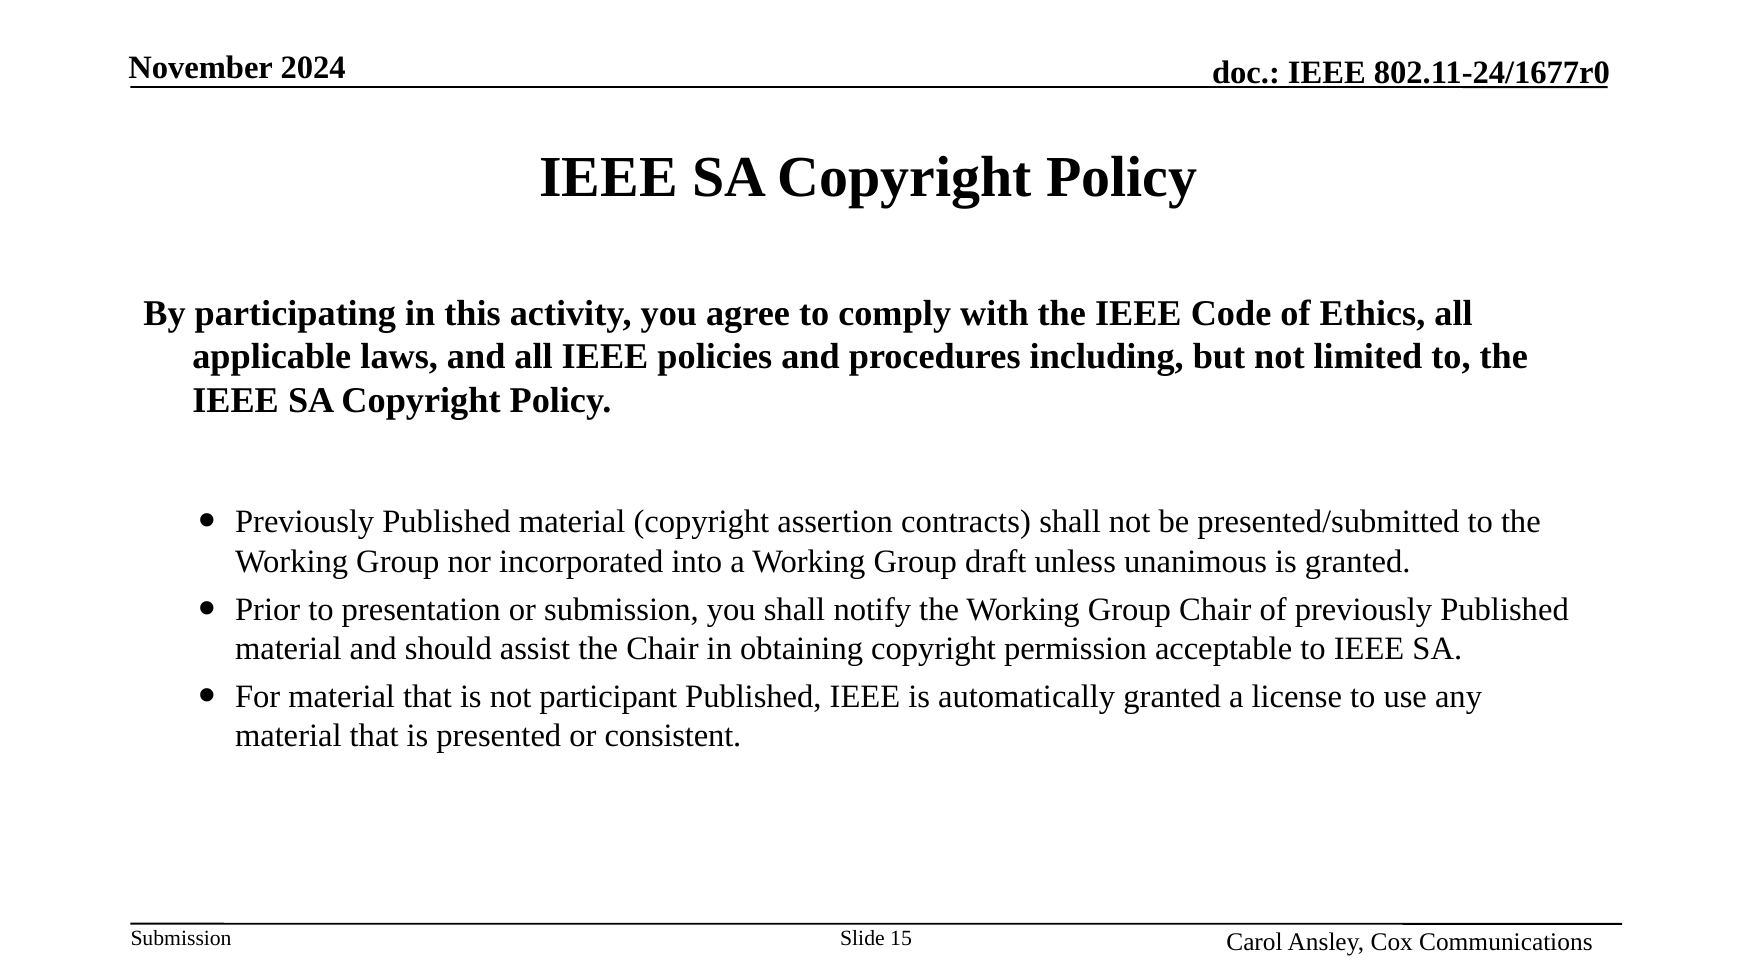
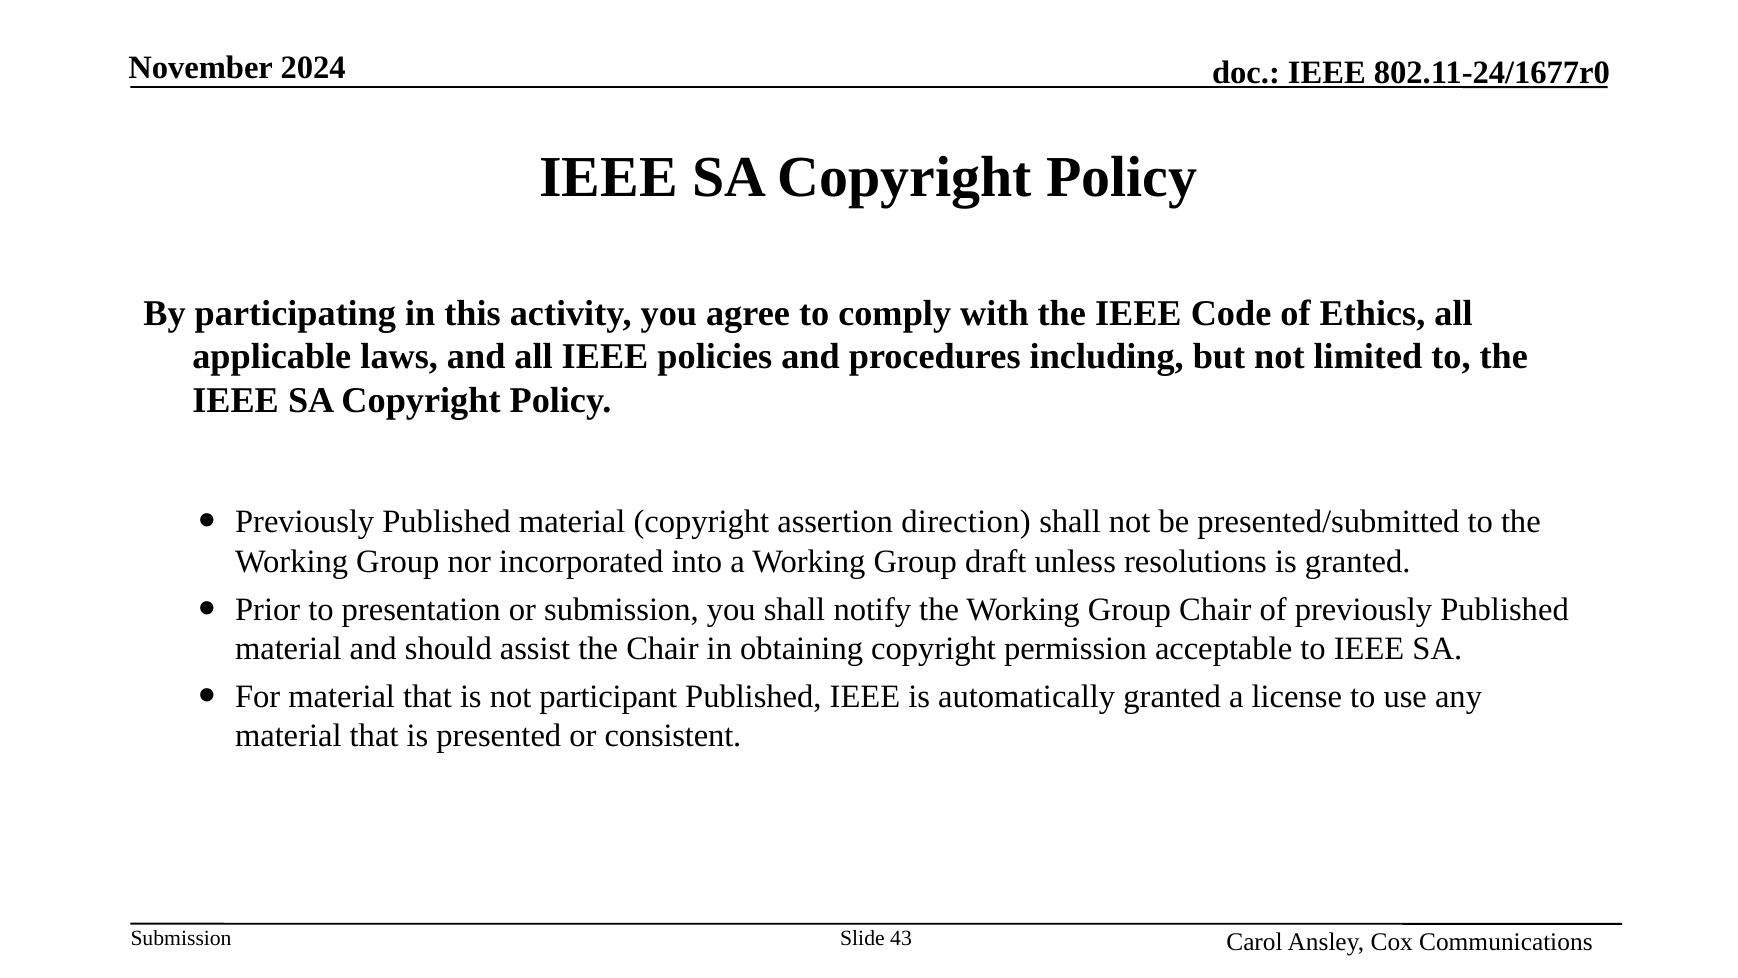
contracts: contracts -> direction (966, 522)
unanimous: unanimous -> resolutions (1196, 561)
15: 15 -> 43 (901, 938)
